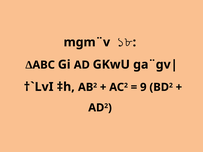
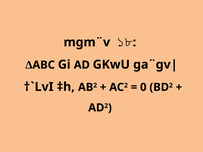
9: 9 -> 0 (143, 87)
